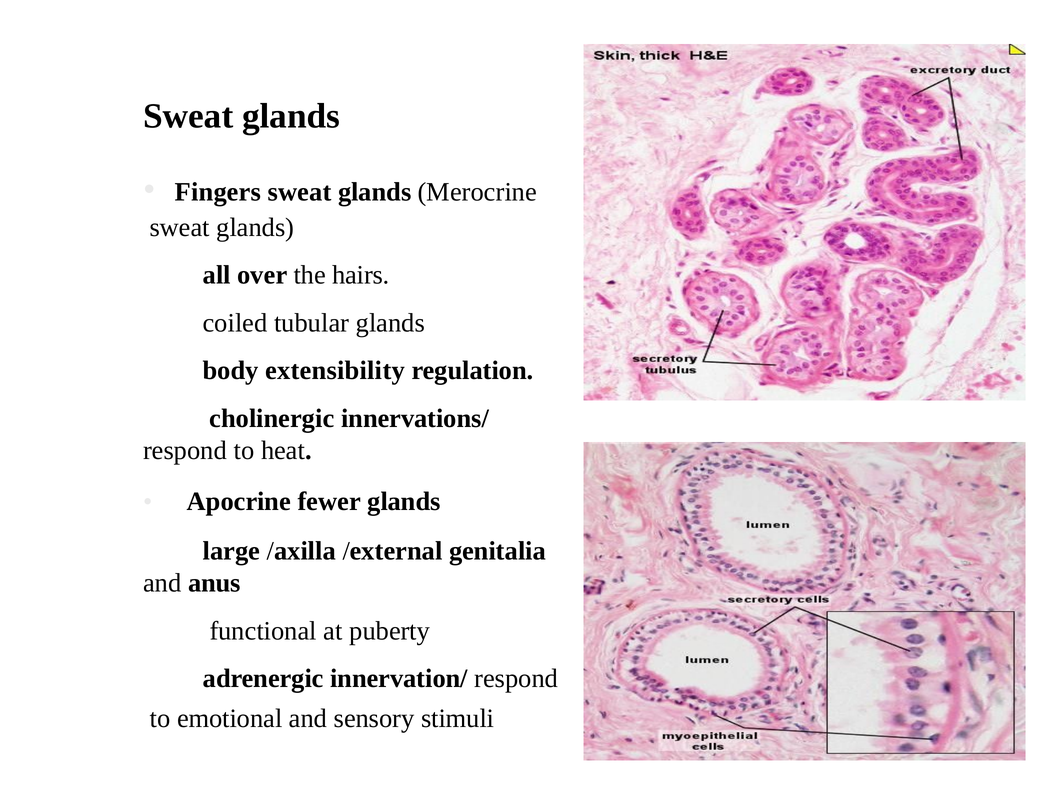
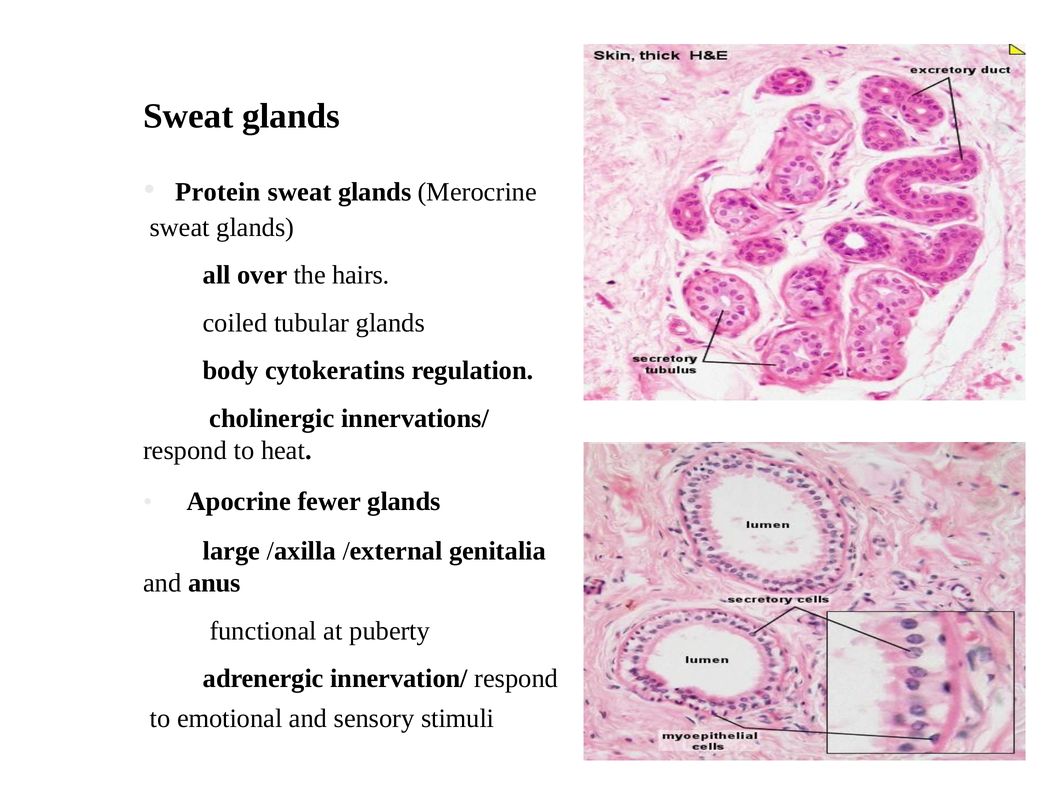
Fingers: Fingers -> Protein (218, 192)
extensibility: extensibility -> cytokeratins (335, 371)
